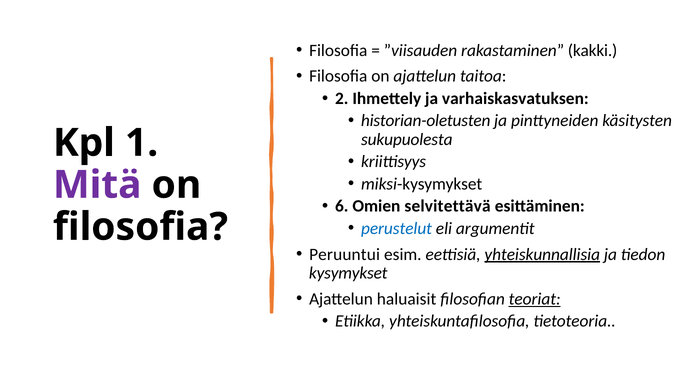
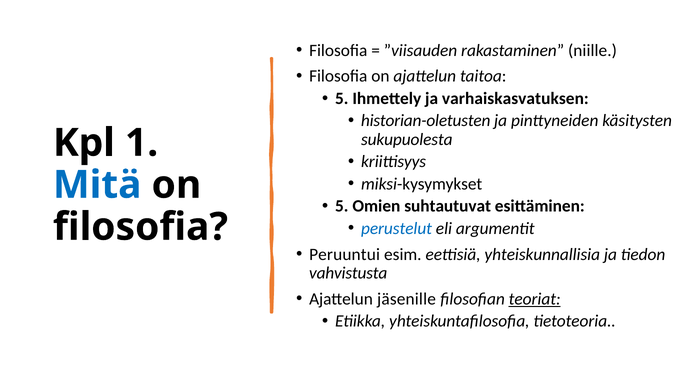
kakki: kakki -> niille (592, 50)
2: 2 -> 5 (342, 99)
Mitä colour: purple -> blue (97, 185)
6: 6 -> 5 (342, 206)
selvitettävä: selvitettävä -> suhtautuvat (448, 206)
yhteiskunnallisia underline: present -> none (542, 254)
kysymykset: kysymykset -> vahvistusta (348, 273)
haluaisit: haluaisit -> jäsenille (406, 299)
